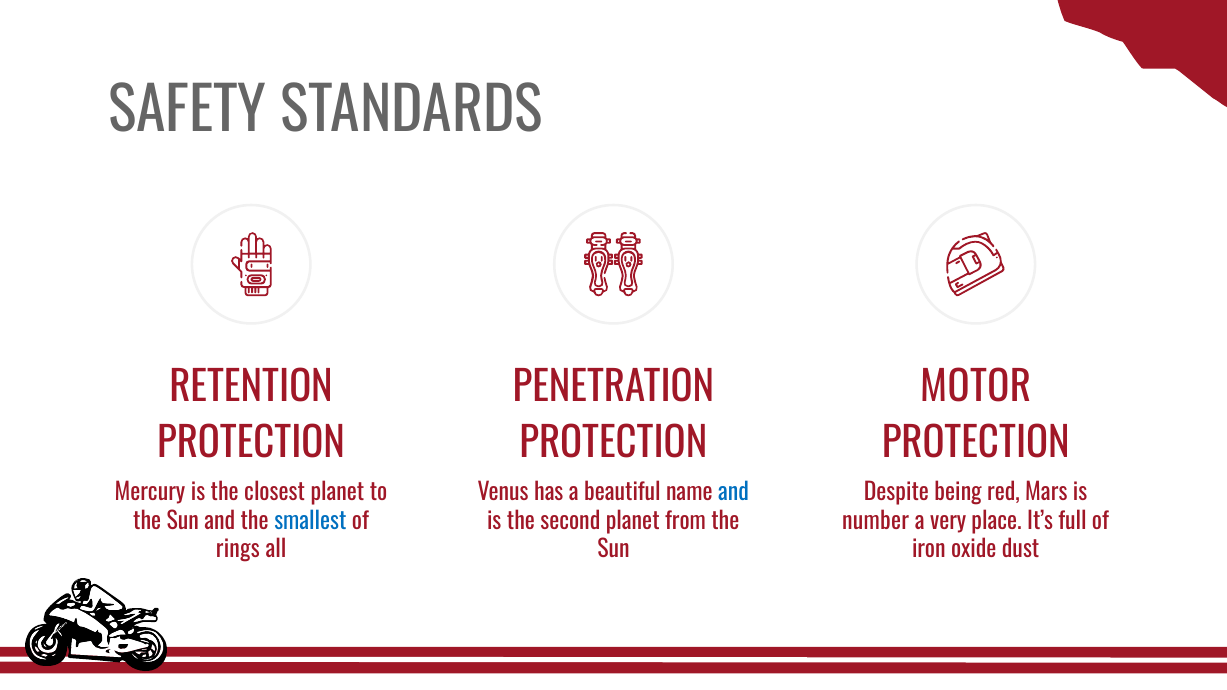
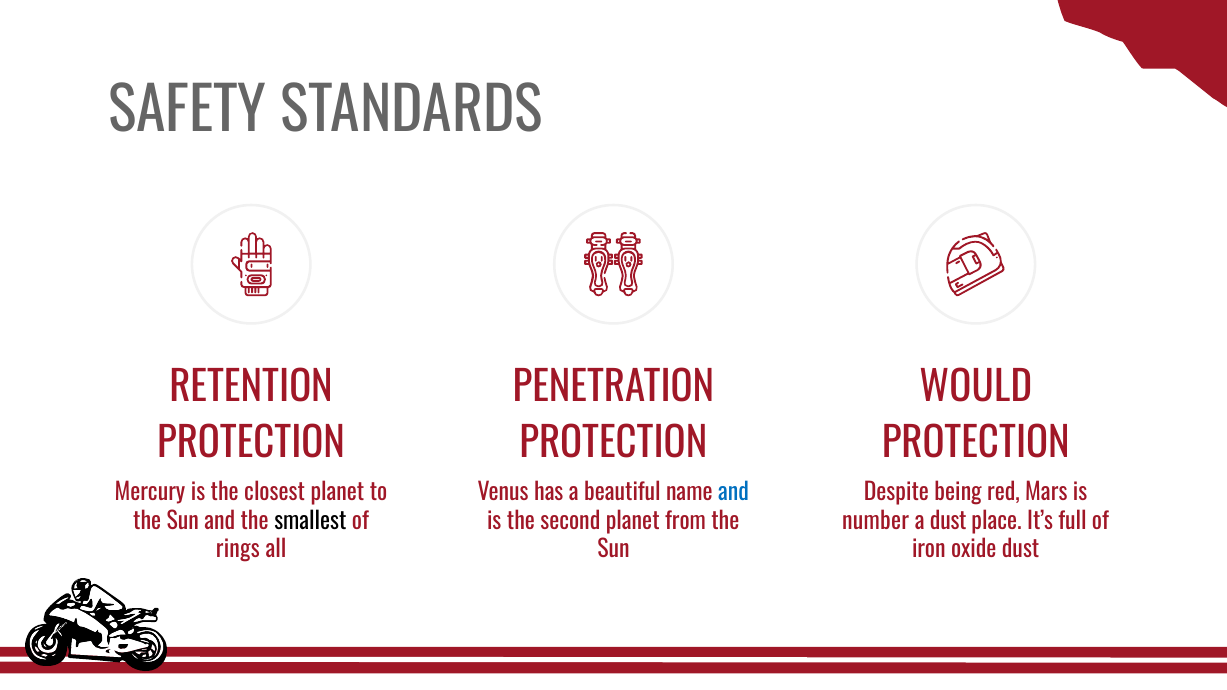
MOTOR: MOTOR -> WOULD (976, 388)
smallest colour: blue -> black (310, 522)
a very: very -> dust (948, 522)
